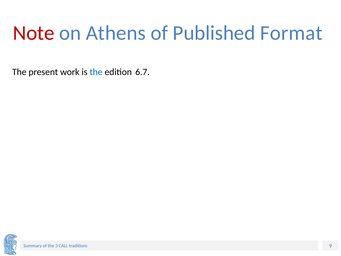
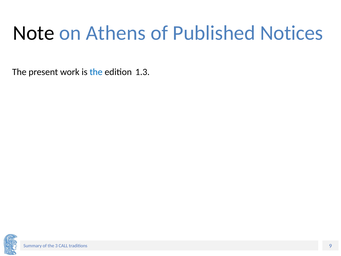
Note colour: red -> black (34, 33)
Format: Format -> Notices (292, 33)
6.7: 6.7 -> 1.3 (142, 72)
